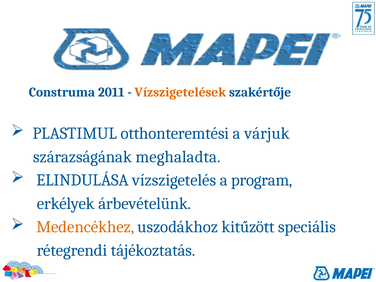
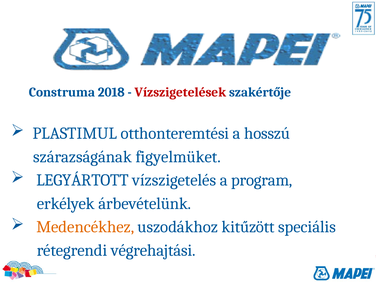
2011: 2011 -> 2018 (111, 92)
Vízszigetelések colour: orange -> red (180, 92)
várjuk: várjuk -> hosszú (267, 133)
meghaladta: meghaladta -> figyelmüket (178, 157)
ELINDULÁSA: ELINDULÁSA -> LEGYÁRTOTT (82, 180)
tájékoztatás: tájékoztatás -> végrehajtási (153, 250)
